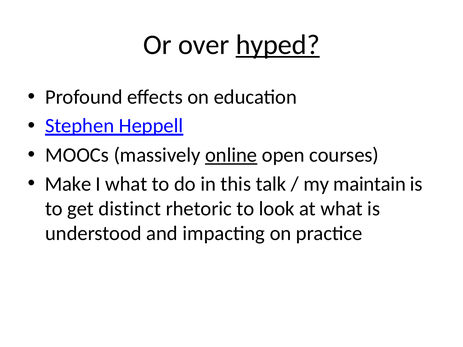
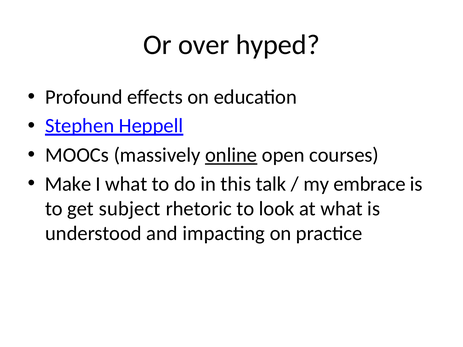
hyped underline: present -> none (278, 45)
maintain: maintain -> embrace (370, 184)
distinct: distinct -> subject (130, 209)
